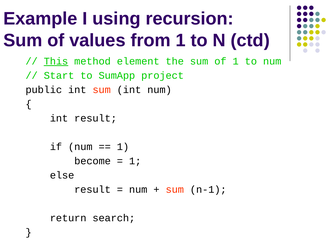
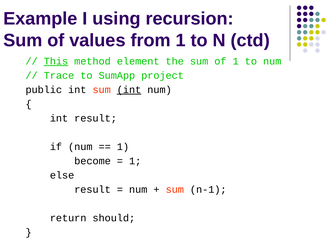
Start: Start -> Trace (59, 75)
int underline: none -> present (129, 90)
search: search -> should (114, 218)
